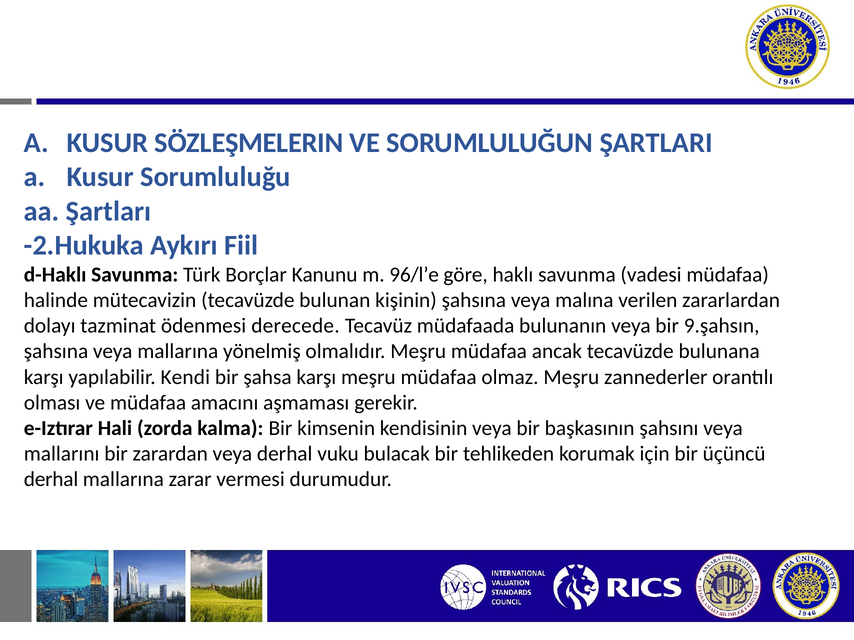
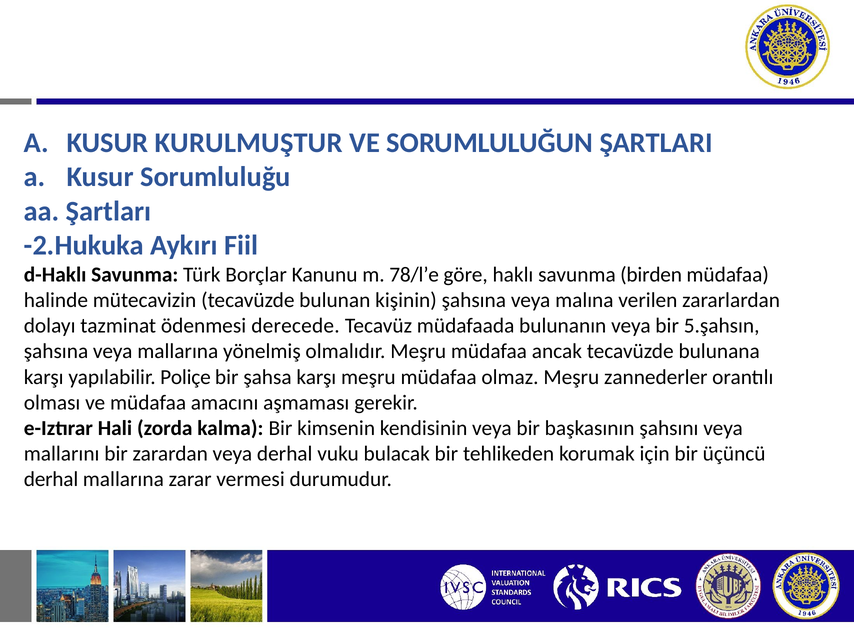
SÖZLEŞMELERIN: SÖZLEŞMELERIN -> KURULMUŞTUR (249, 143)
96/l’e: 96/l’e -> 78/l’e (414, 275)
vadesi: vadesi -> birden (651, 275)
9.şahsın: 9.şahsın -> 5.şahsın (722, 326)
Kendi: Kendi -> Poliçe (185, 377)
